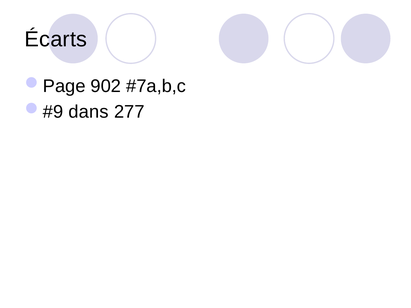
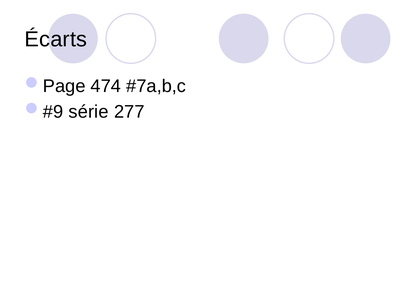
902: 902 -> 474 (106, 86)
dans: dans -> série (89, 112)
